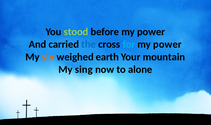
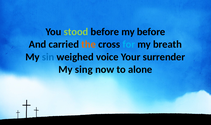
before my power: power -> before (151, 32)
the colour: blue -> orange (89, 44)
power: power -> breath (167, 44)
sin colour: orange -> blue (48, 57)
earth: earth -> voice (107, 57)
mountain: mountain -> surrender (164, 57)
